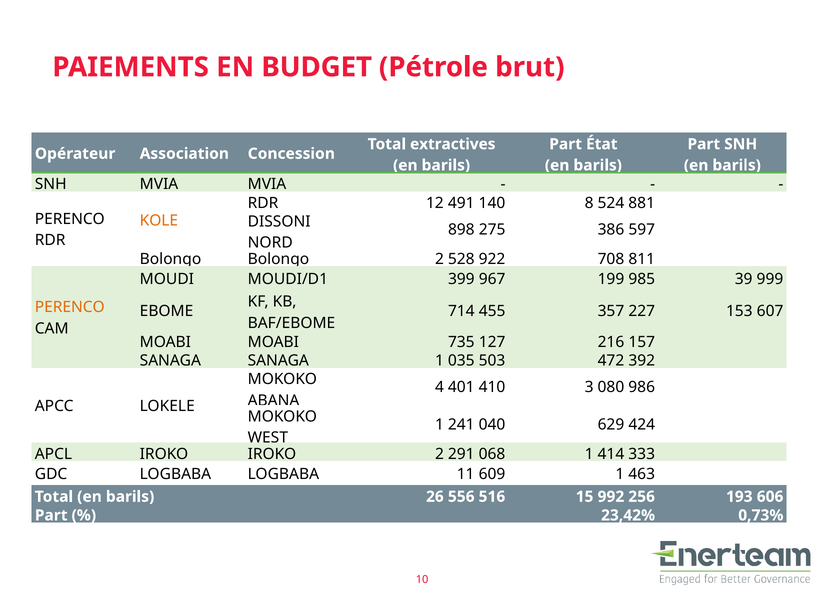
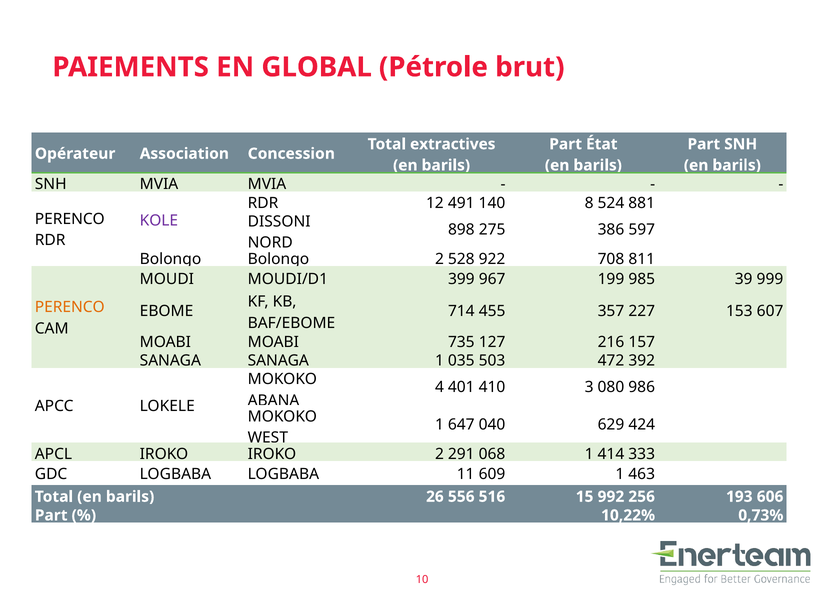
BUDGET: BUDGET -> GLOBAL (317, 67)
KOLE colour: orange -> purple (159, 221)
241: 241 -> 647 (461, 425)
23,42%: 23,42% -> 10,22% (628, 516)
